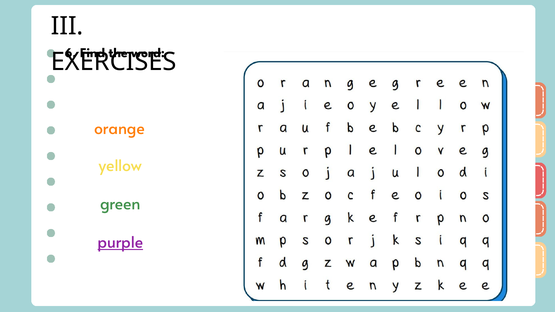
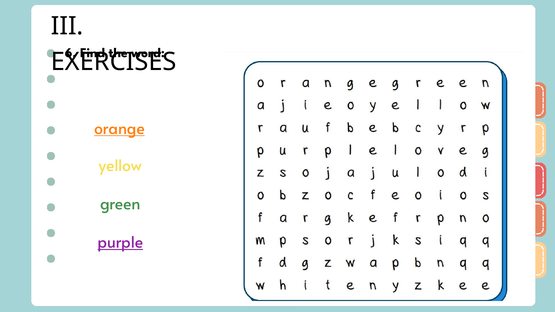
orange underline: none -> present (119, 129)
